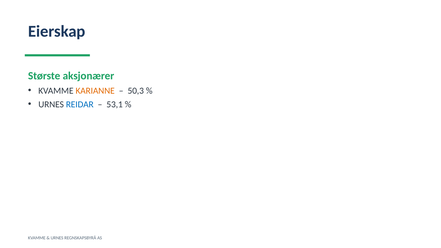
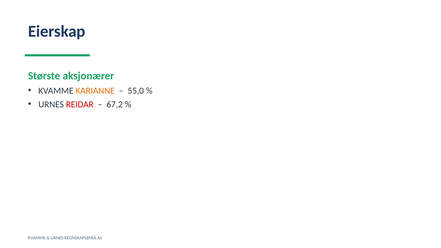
50,3: 50,3 -> 55,0 (136, 91)
REIDAR colour: blue -> red (80, 104)
53,1: 53,1 -> 67,2 (115, 104)
